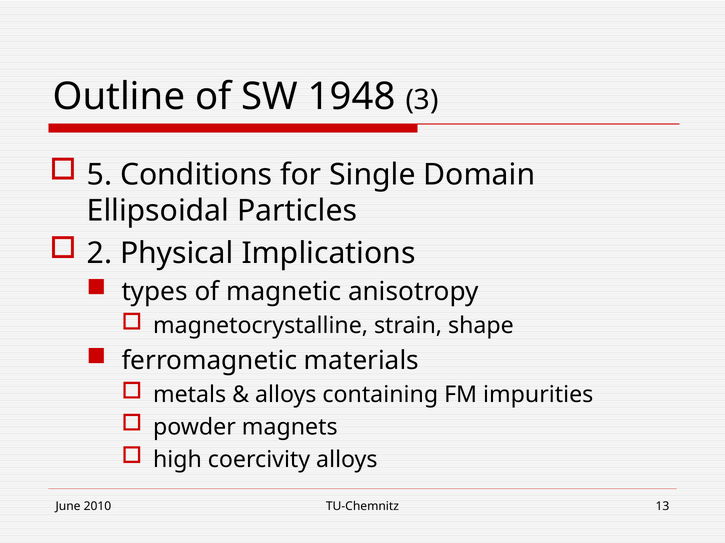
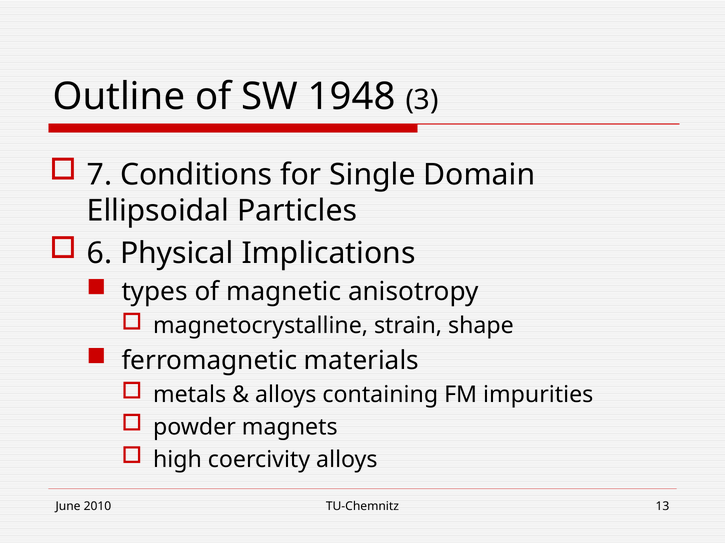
5: 5 -> 7 (99, 175)
2: 2 -> 6 (99, 253)
